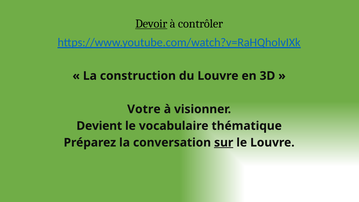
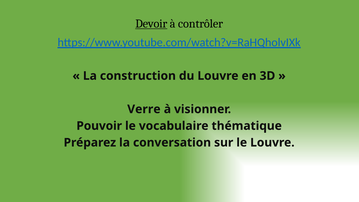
Votre: Votre -> Verre (144, 109)
Devient: Devient -> Pouvoir (99, 126)
sur underline: present -> none (224, 143)
